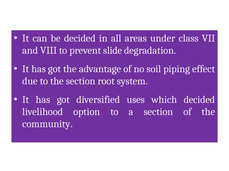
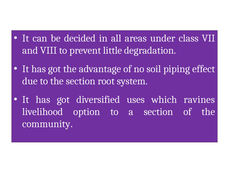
slide: slide -> little (113, 51)
which decided: decided -> ravines (199, 100)
